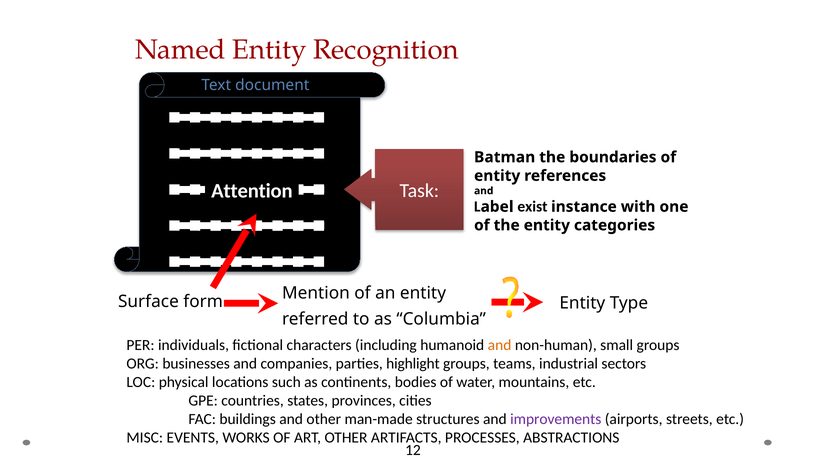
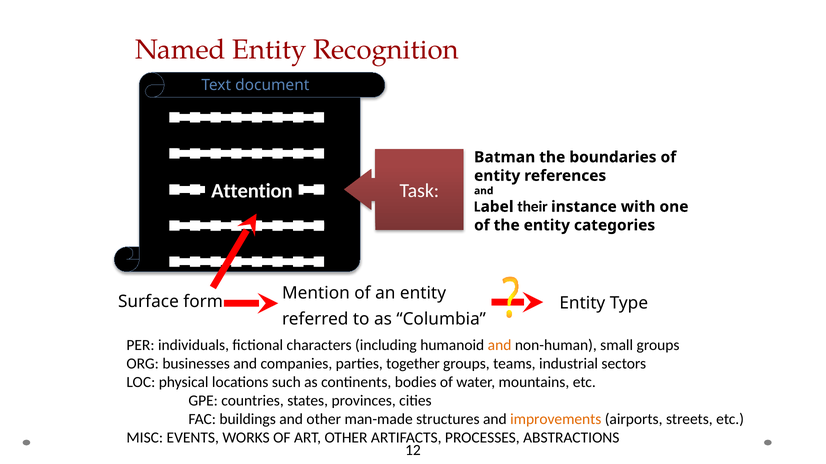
exist: exist -> their (533, 207)
highlight: highlight -> together (413, 364)
improvements colour: purple -> orange (556, 420)
